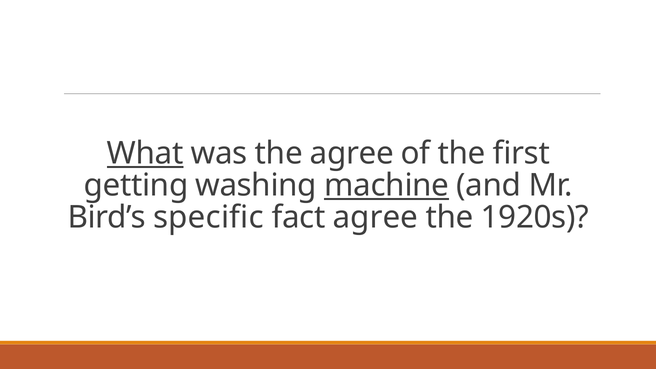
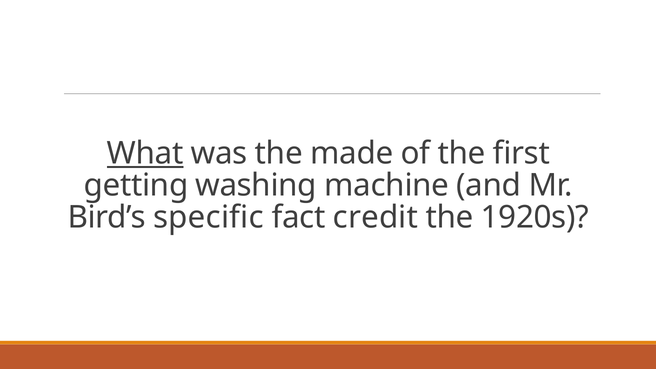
the agree: agree -> made (352, 153)
machine underline: present -> none (387, 186)
fact agree: agree -> credit (375, 218)
